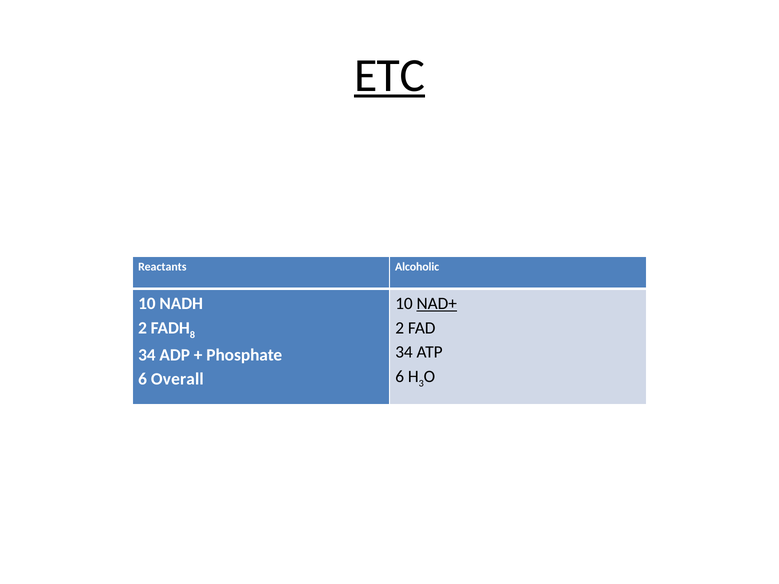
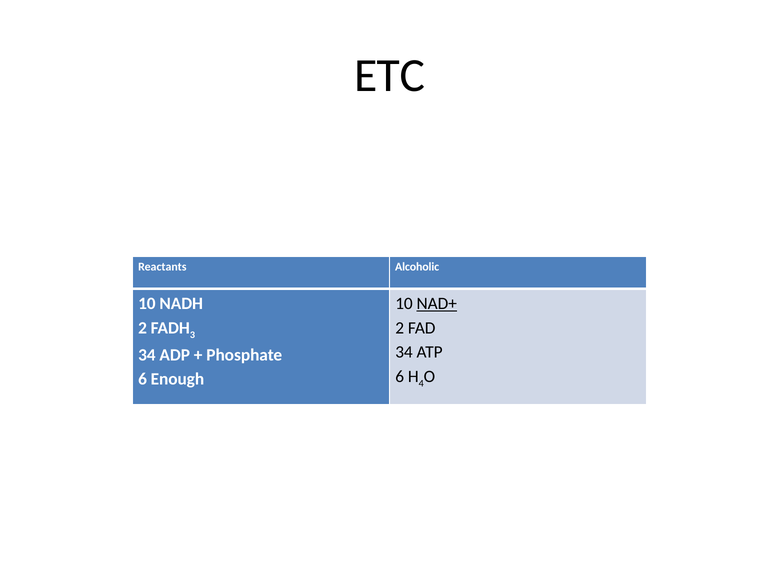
ETC underline: present -> none (390, 75)
8: 8 -> 3 (192, 335)
3: 3 -> 4 (421, 384)
Overall: Overall -> Enough (177, 379)
